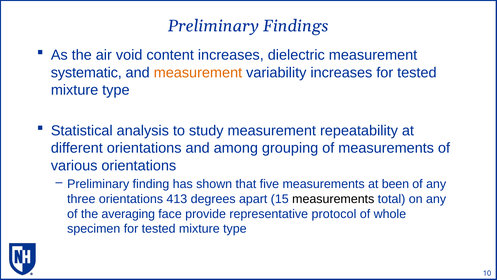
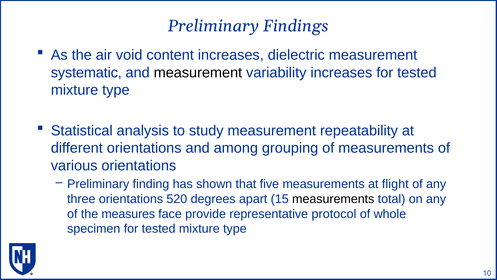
measurement colour: orange -> black (198, 72)
been: been -> flight (395, 184)
413: 413 -> 520 (177, 199)
averaging: averaging -> measures (128, 214)
